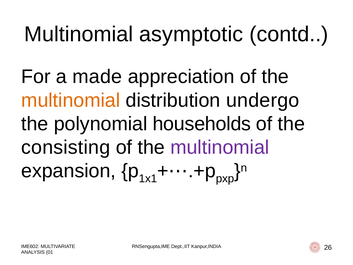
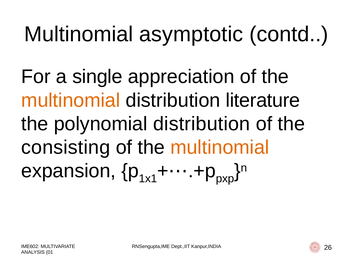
made: made -> single (97, 77)
undergo: undergo -> literature (263, 100)
polynomial households: households -> distribution (202, 124)
multinomial colour: purple -> orange (220, 147)
